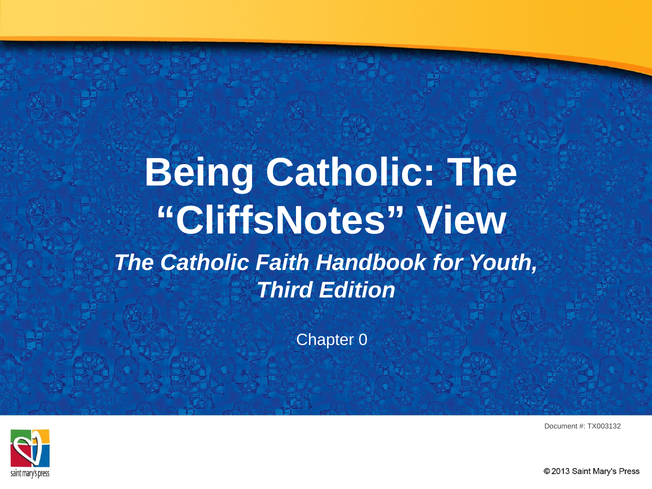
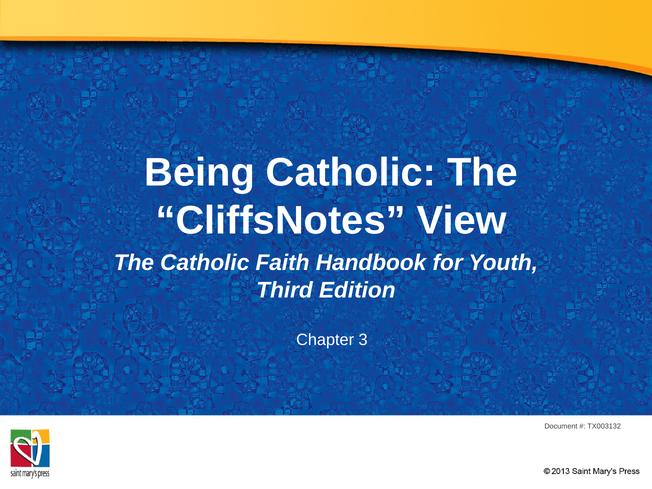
0: 0 -> 3 (363, 340)
